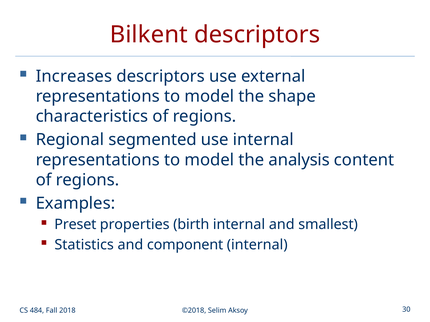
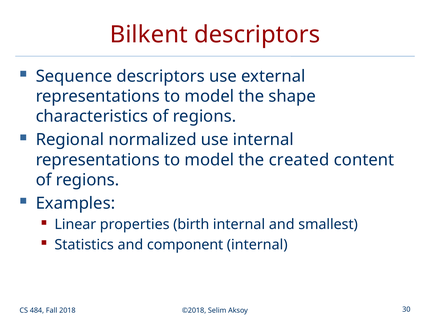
Increases: Increases -> Sequence (74, 76)
segmented: segmented -> normalized (153, 140)
analysis: analysis -> created (299, 160)
Preset: Preset -> Linear (75, 225)
